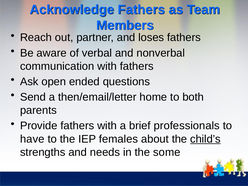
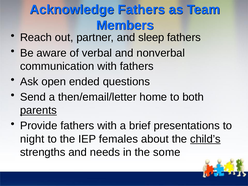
loses: loses -> sleep (151, 38)
parents underline: none -> present (38, 110)
professionals: professionals -> presentations (187, 126)
have: have -> night (32, 139)
